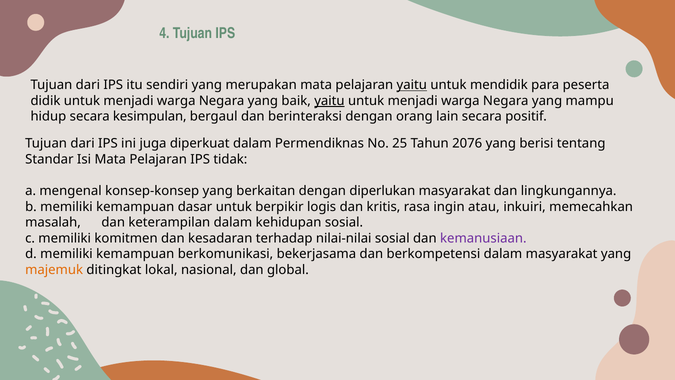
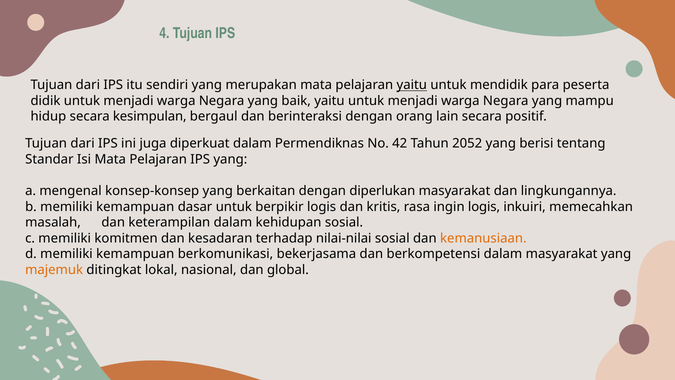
yaitu underline: present -> none (329, 101)
25: 25 -> 42 (400, 144)
2076: 2076 -> 2052 (467, 144)
IPS tidak: tidak -> yang (230, 159)
ingin atau: atau -> logis (484, 207)
kemanusiaan colour: purple -> orange (483, 238)
